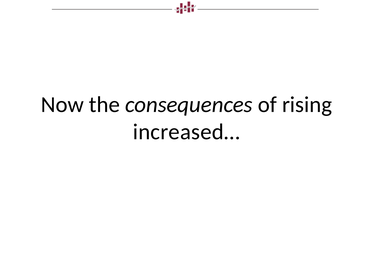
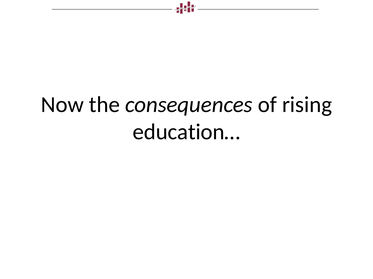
increased…: increased… -> education… (186, 132)
